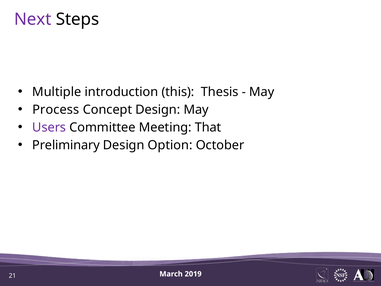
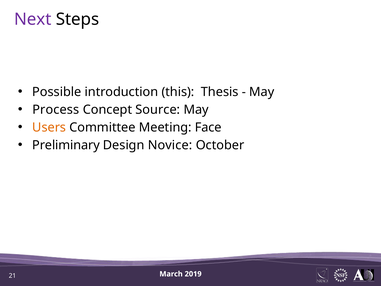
Multiple: Multiple -> Possible (57, 92)
Concept Design: Design -> Source (158, 110)
Users colour: purple -> orange (49, 127)
That: That -> Face (208, 127)
Option: Option -> Novice (170, 145)
